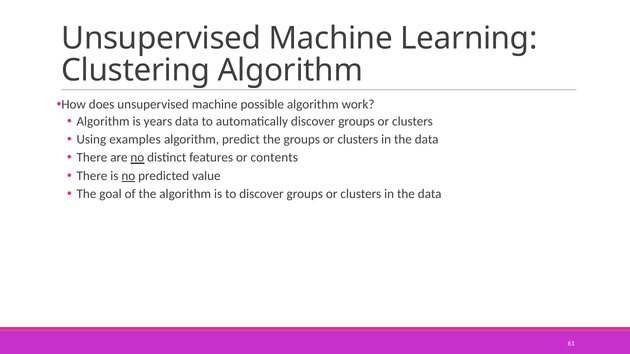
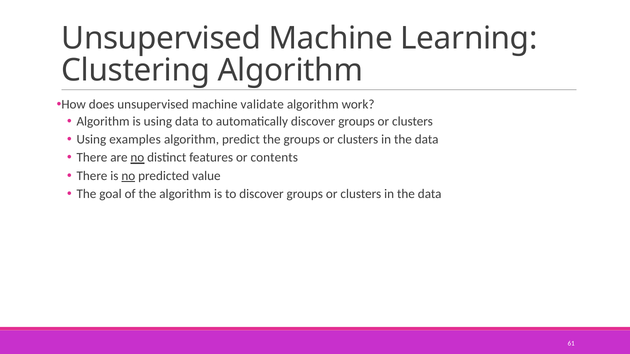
possible: possible -> validate (262, 105)
is years: years -> using (158, 122)
